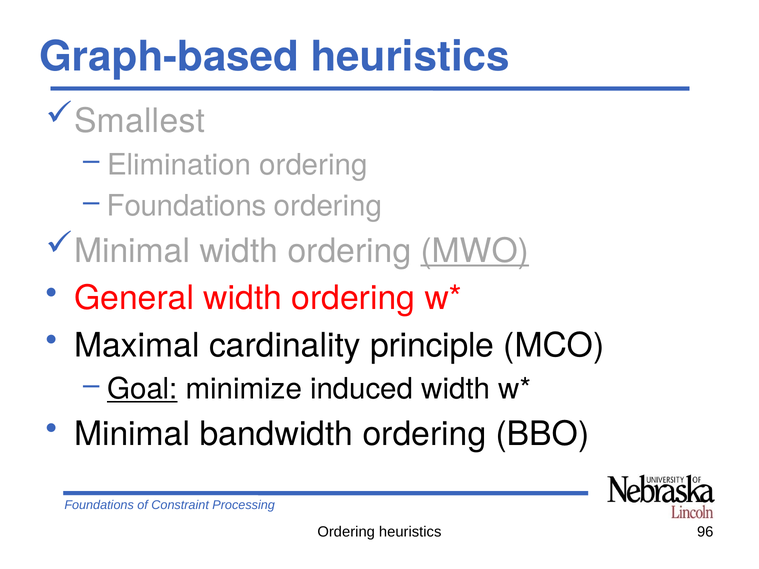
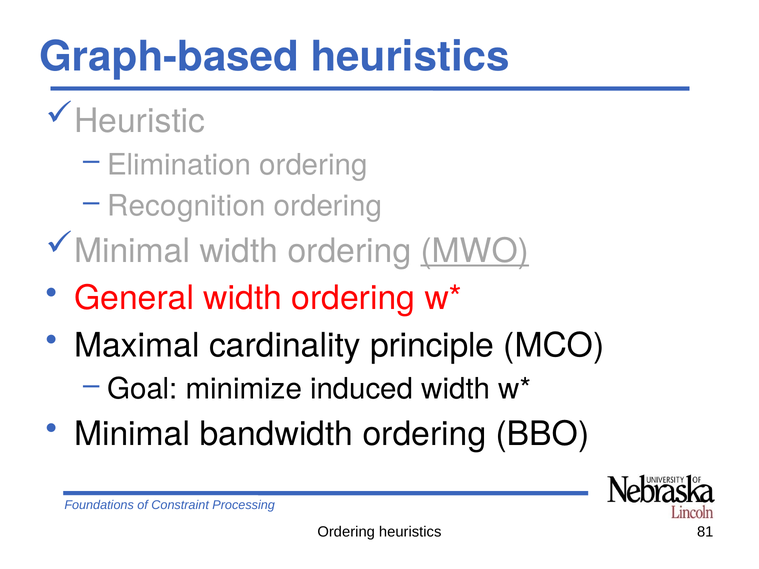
Smallest: Smallest -> Heuristic (140, 121)
Foundations: Foundations -> Recognition (186, 206)
Goal underline: present -> none (142, 389)
96: 96 -> 81 (705, 532)
